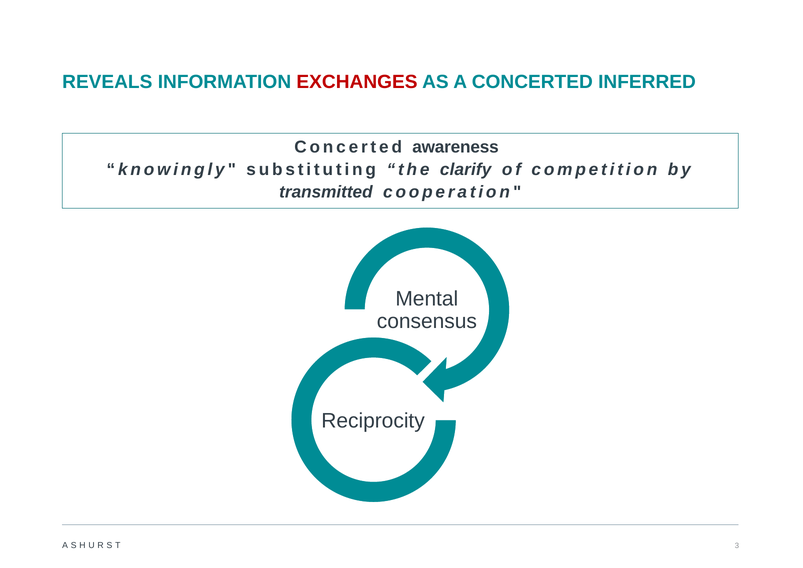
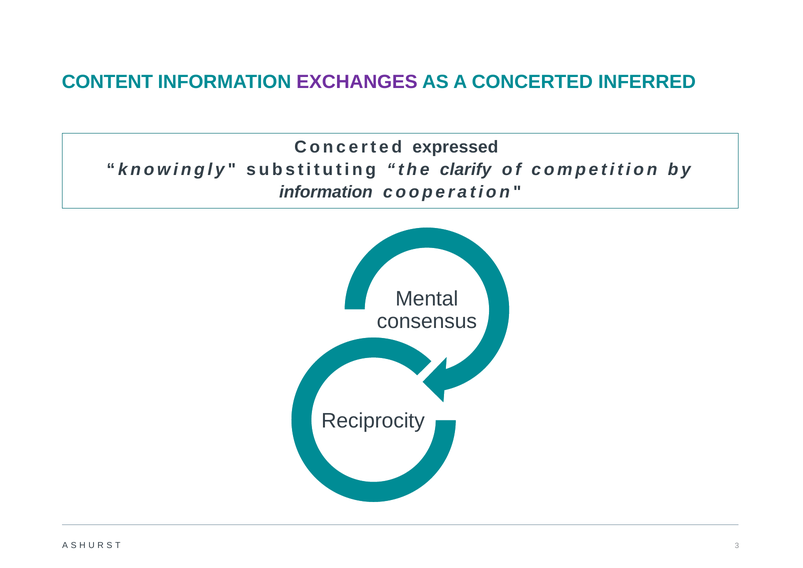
REVEALS: REVEALS -> CONTENT (107, 82)
EXCHANGES colour: red -> purple (357, 82)
awareness: awareness -> expressed (455, 147)
transmitted: transmitted -> information (326, 192)
